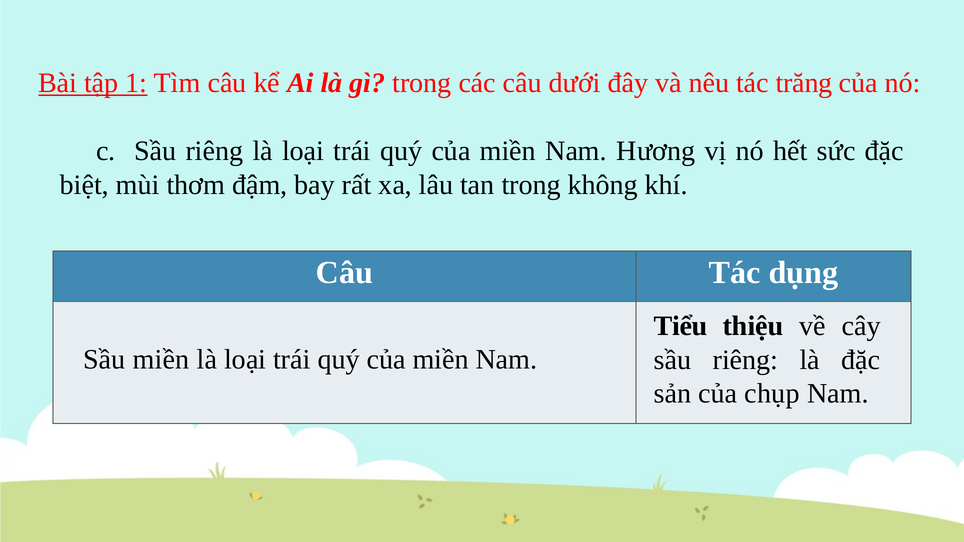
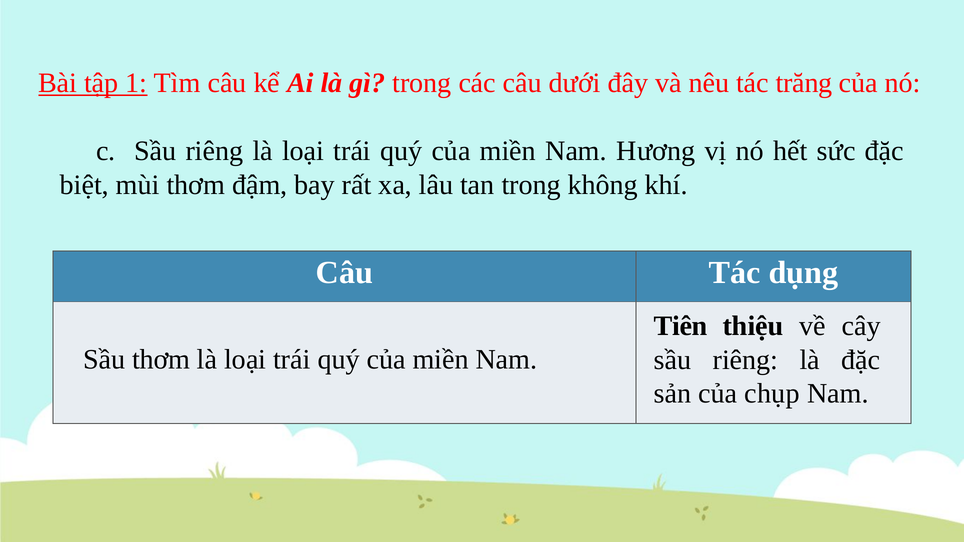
Tiểu: Tiểu -> Tiên (680, 326)
Sầu miền: miền -> thơm (161, 360)
